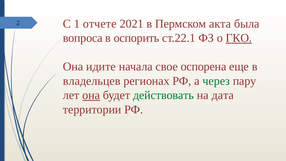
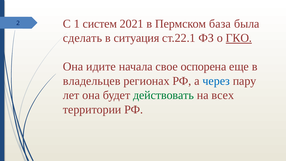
отчете: отчете -> систем (100, 24)
акта: акта -> база (220, 24)
вопроса: вопроса -> сделать (83, 38)
оспорить: оспорить -> ситуация (137, 38)
через colour: green -> blue (216, 81)
она underline: present -> none (91, 95)
дата: дата -> всех (223, 95)
